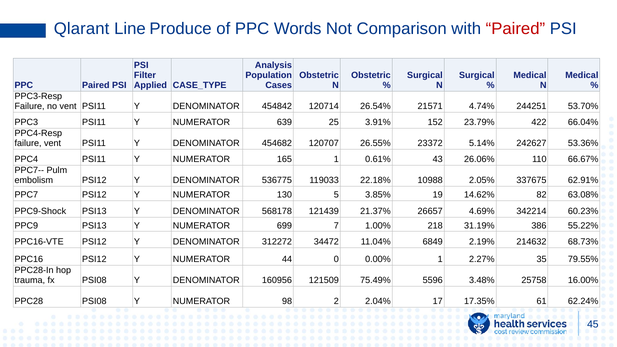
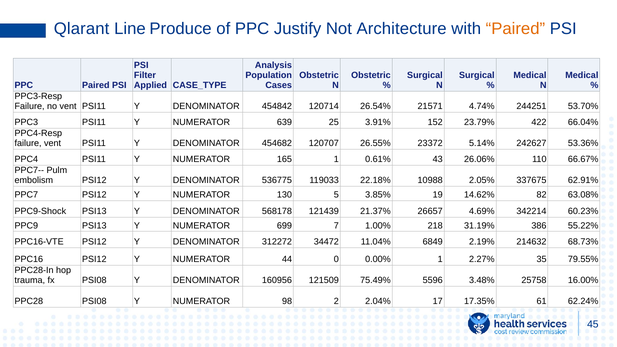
Words: Words -> Justify (298, 29)
Comparison: Comparison -> Architecture (402, 29)
Paired colour: red -> orange (515, 29)
